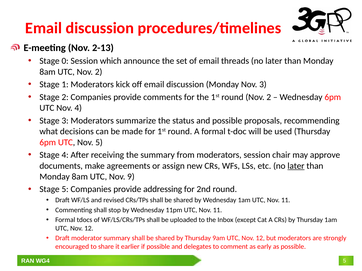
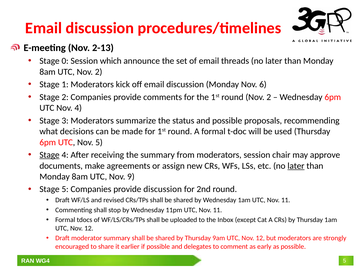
Nov 3: 3 -> 6 (263, 85)
Stage underline: none -> present (49, 155)
provide addressing: addressing -> discussion (163, 190)
